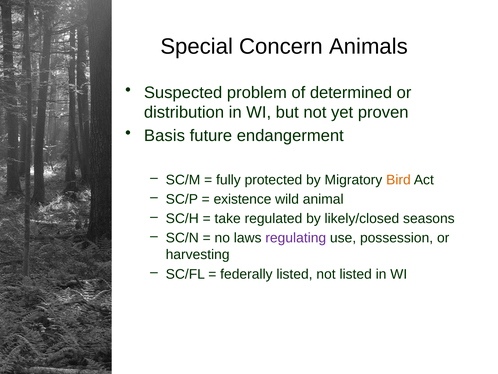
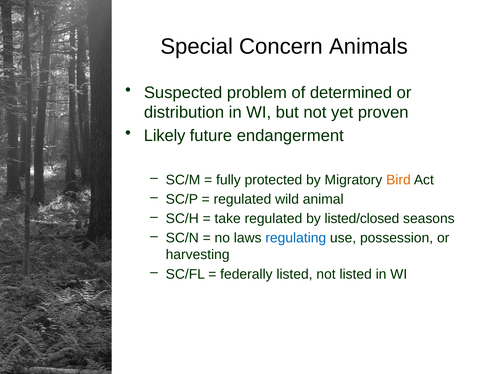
Basis: Basis -> Likely (165, 136)
existence: existence -> regulated (242, 199)
likely/closed: likely/closed -> listed/closed (362, 218)
regulating colour: purple -> blue (296, 238)
